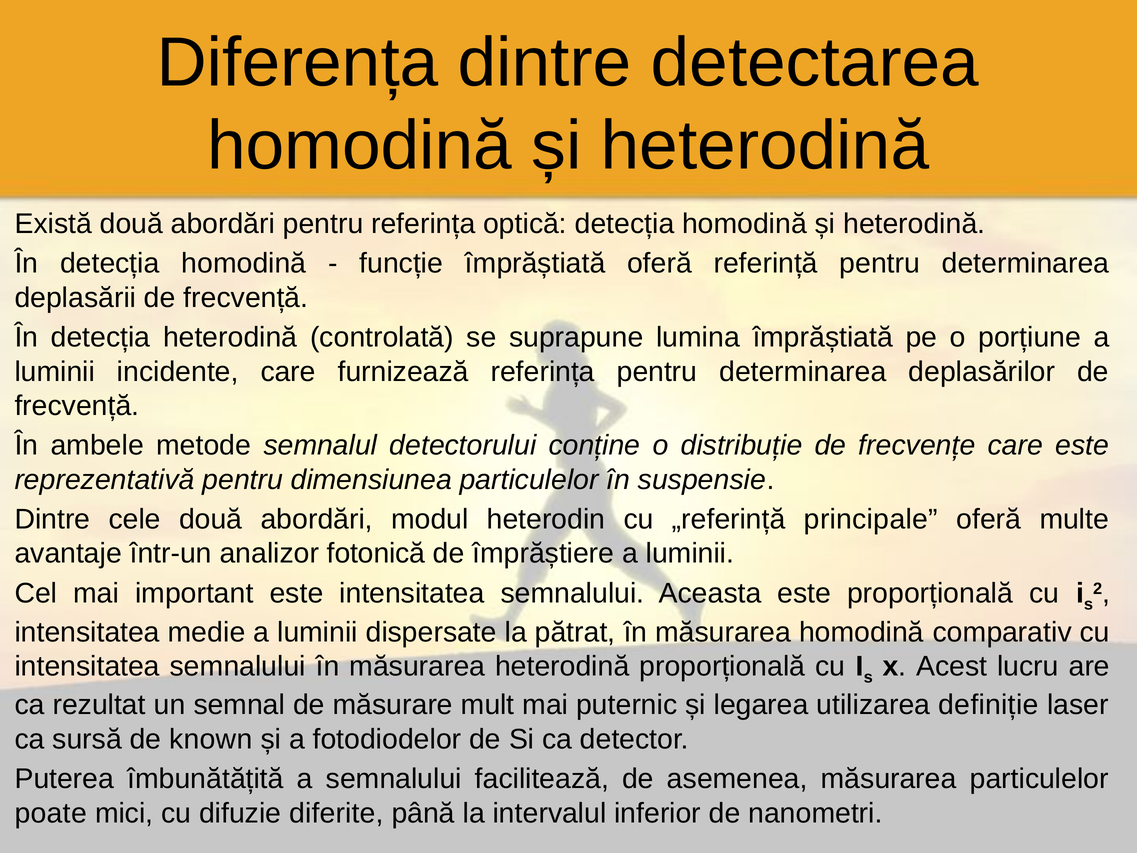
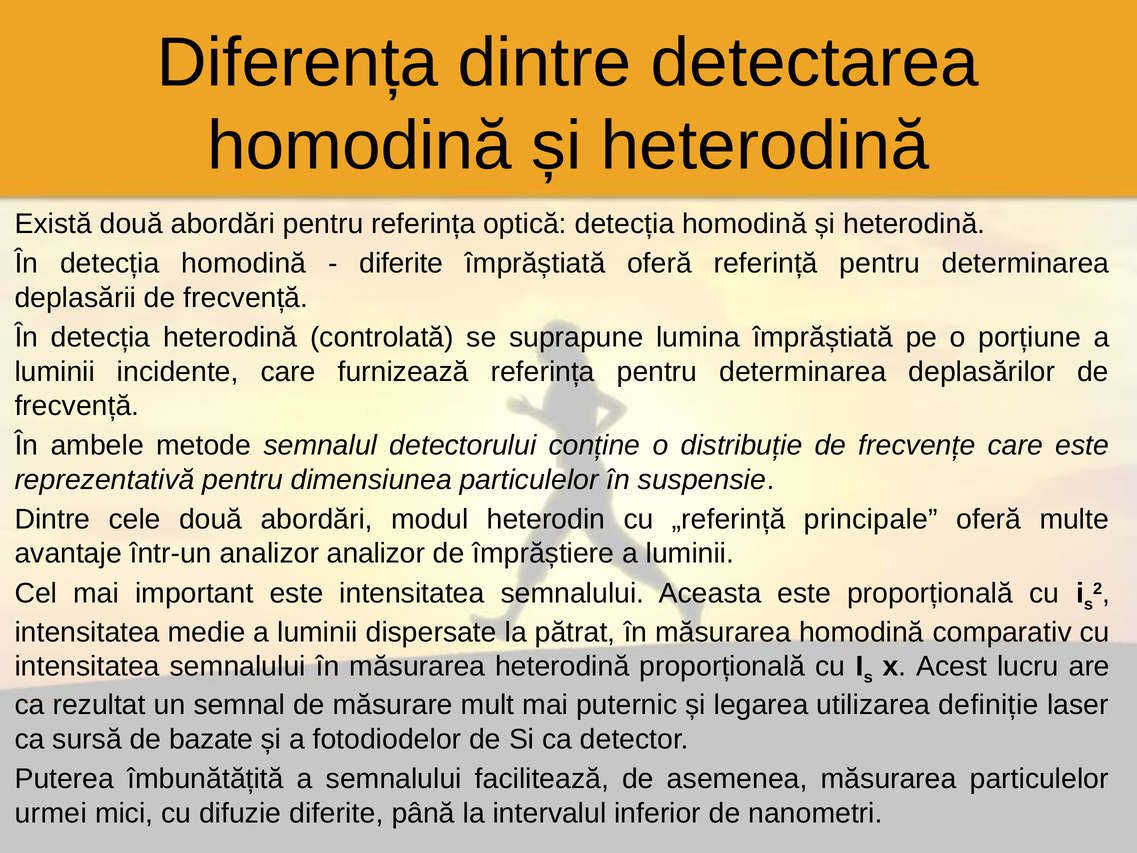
funcție: funcție -> diferite (401, 263)
analizor fotonică: fotonică -> analizor (376, 553)
known: known -> bazate (211, 739)
poate: poate -> urmei (51, 813)
